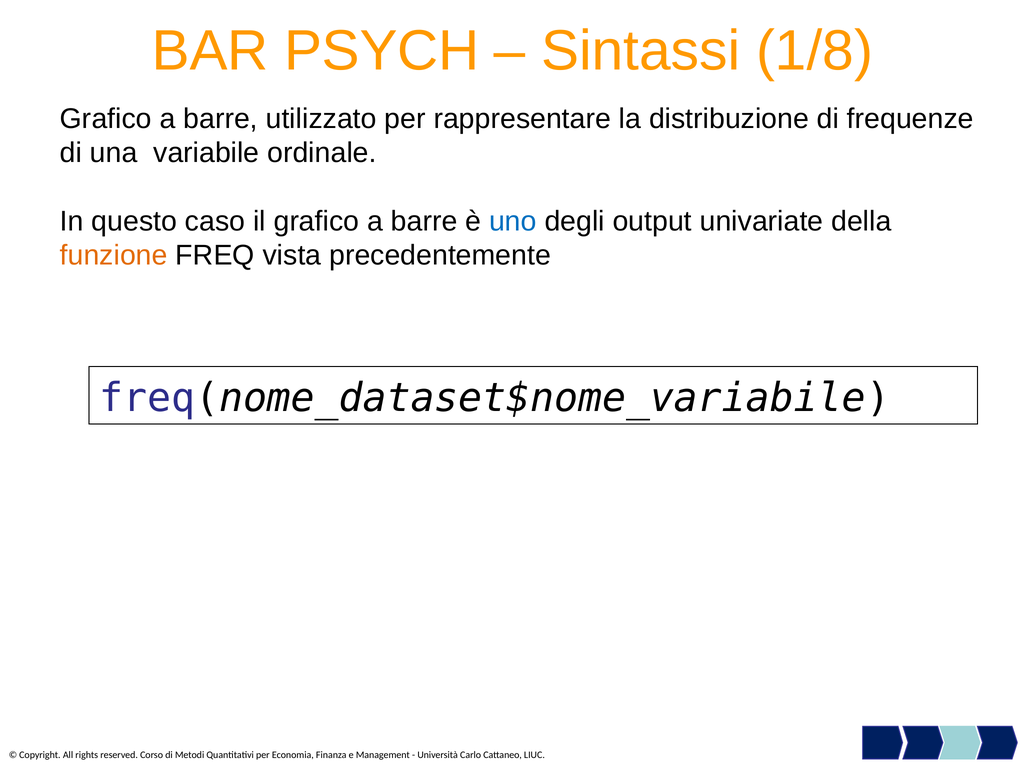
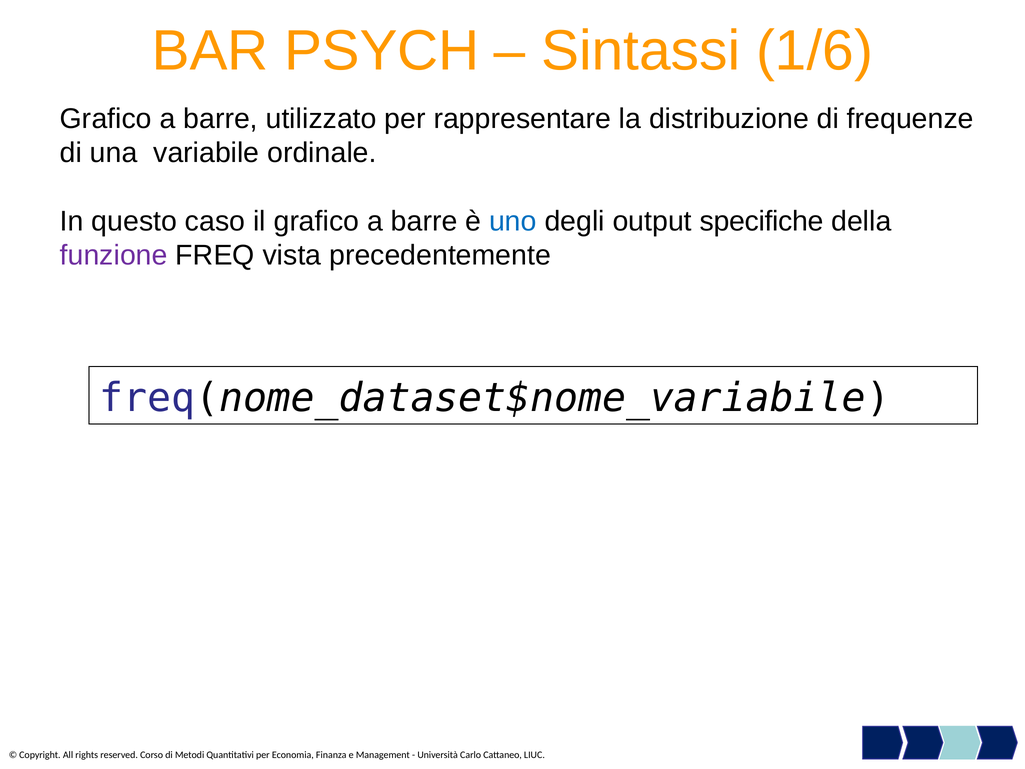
1/8: 1/8 -> 1/6 (815, 51)
univariate: univariate -> specifiche (762, 221)
funzione colour: orange -> purple (114, 255)
